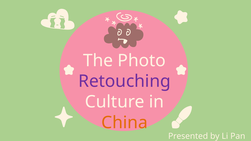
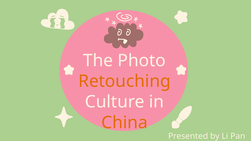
Retouching colour: purple -> orange (124, 81)
